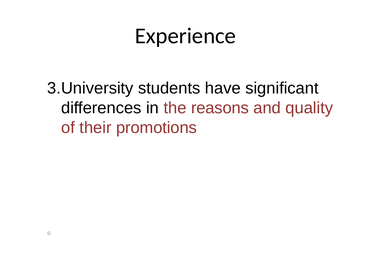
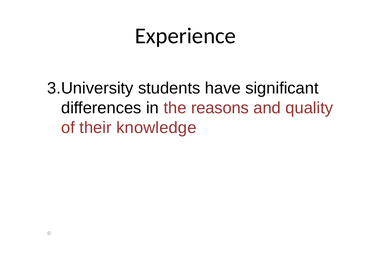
promotions: promotions -> knowledge (156, 128)
